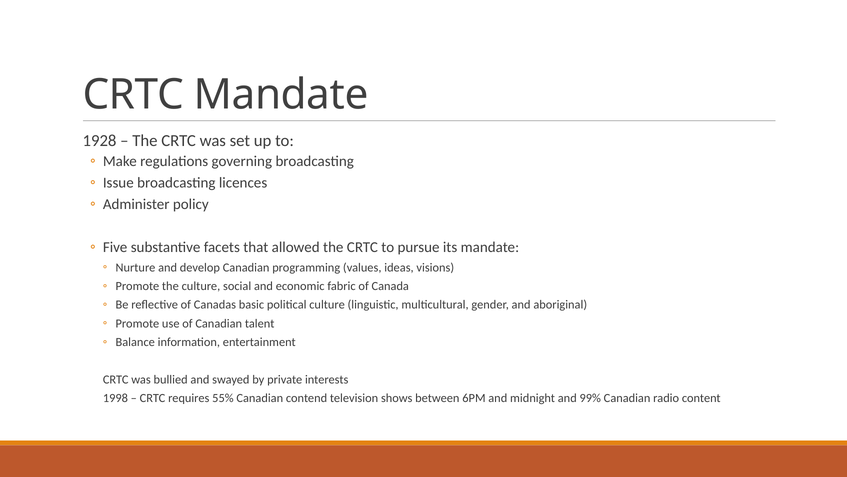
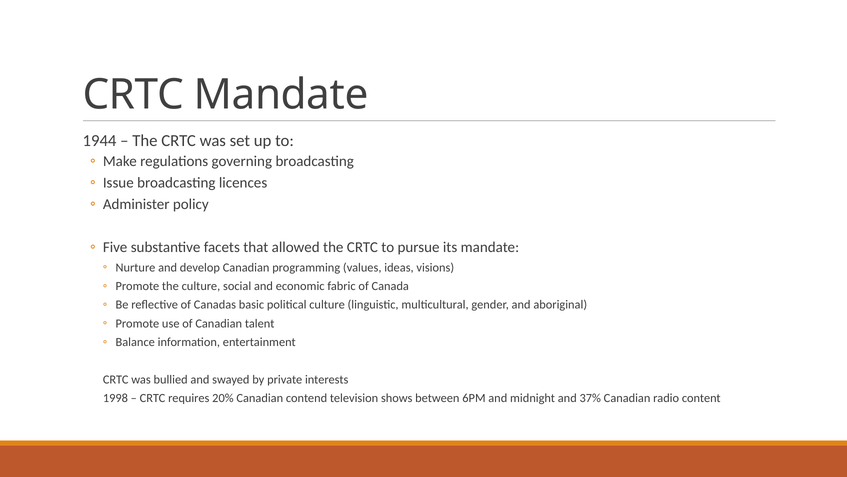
1928: 1928 -> 1944 (100, 140)
55%: 55% -> 20% (223, 398)
99%: 99% -> 37% (590, 398)
